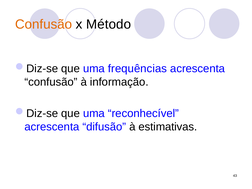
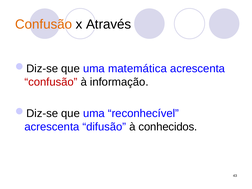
Método: Método -> Através (109, 24)
frequências: frequências -> matemática (137, 69)
confusão colour: black -> red (51, 82)
estimativas: estimativas -> conhecidos (168, 127)
